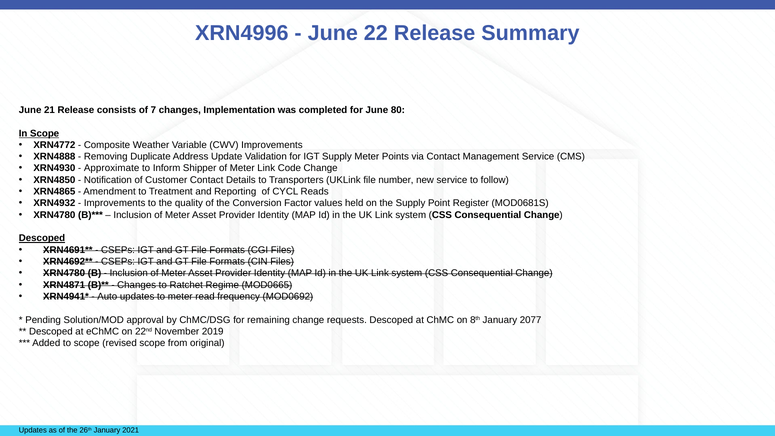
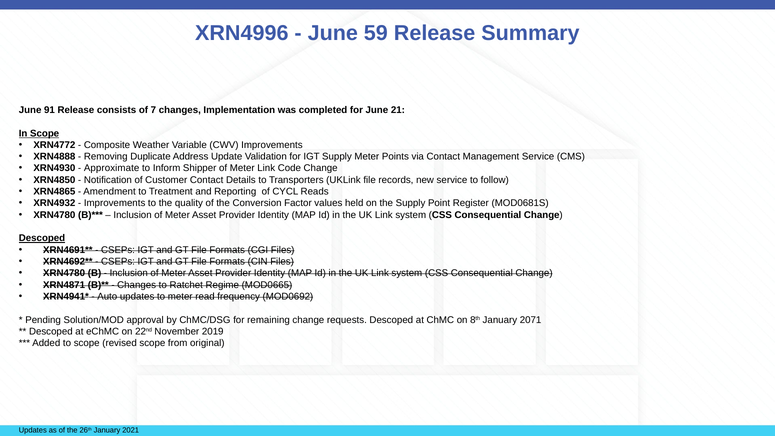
22: 22 -> 59 (376, 33)
21: 21 -> 91 (49, 110)
80: 80 -> 21 (398, 110)
number: number -> records (396, 180)
2077: 2077 -> 2071 (531, 320)
